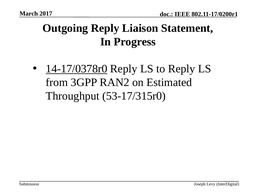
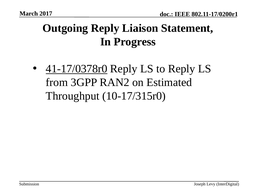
14-17/0378r0: 14-17/0378r0 -> 41-17/0378r0 (77, 69)
53-17/315r0: 53-17/315r0 -> 10-17/315r0 (134, 96)
